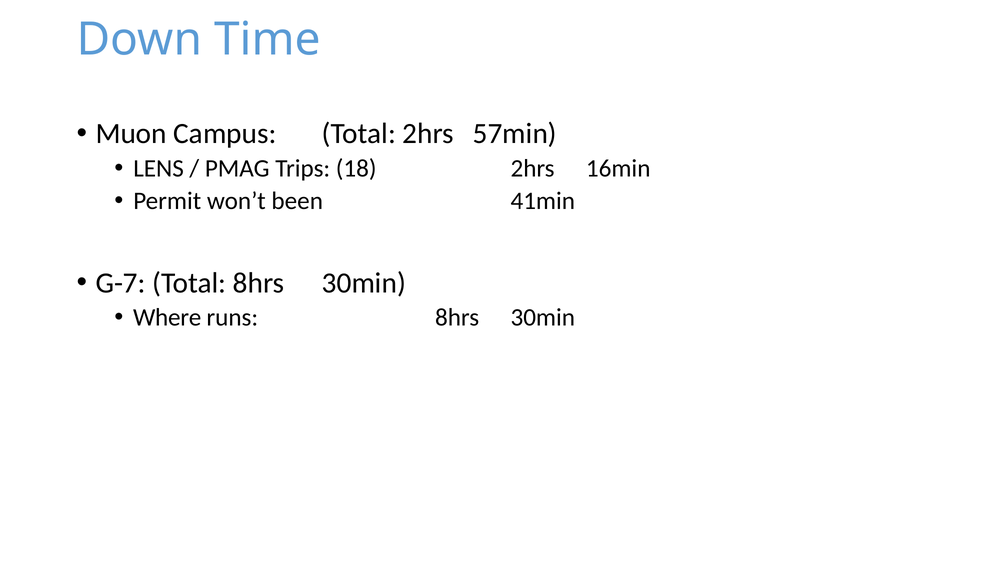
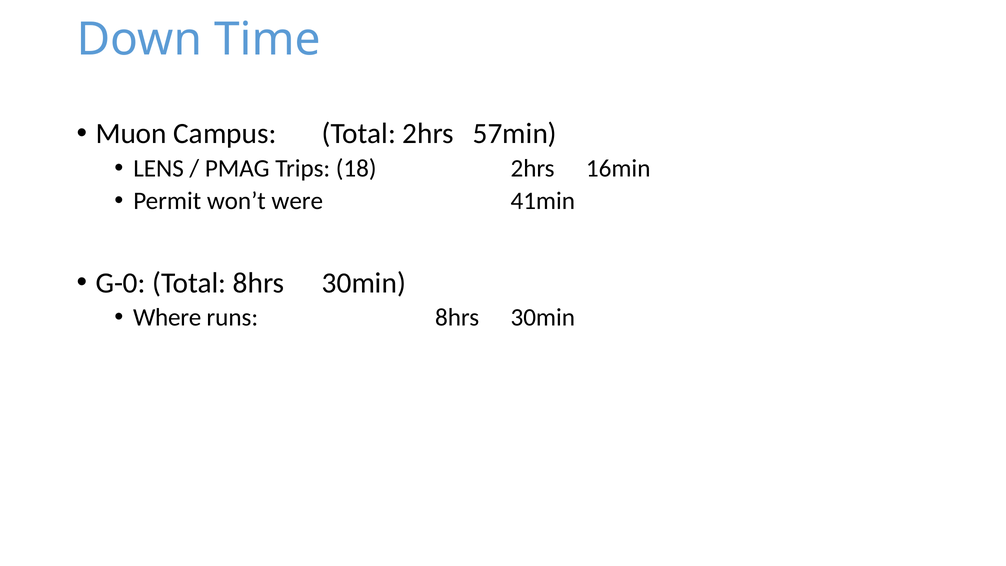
been: been -> were (297, 201)
G-7: G-7 -> G-0 (121, 283)
